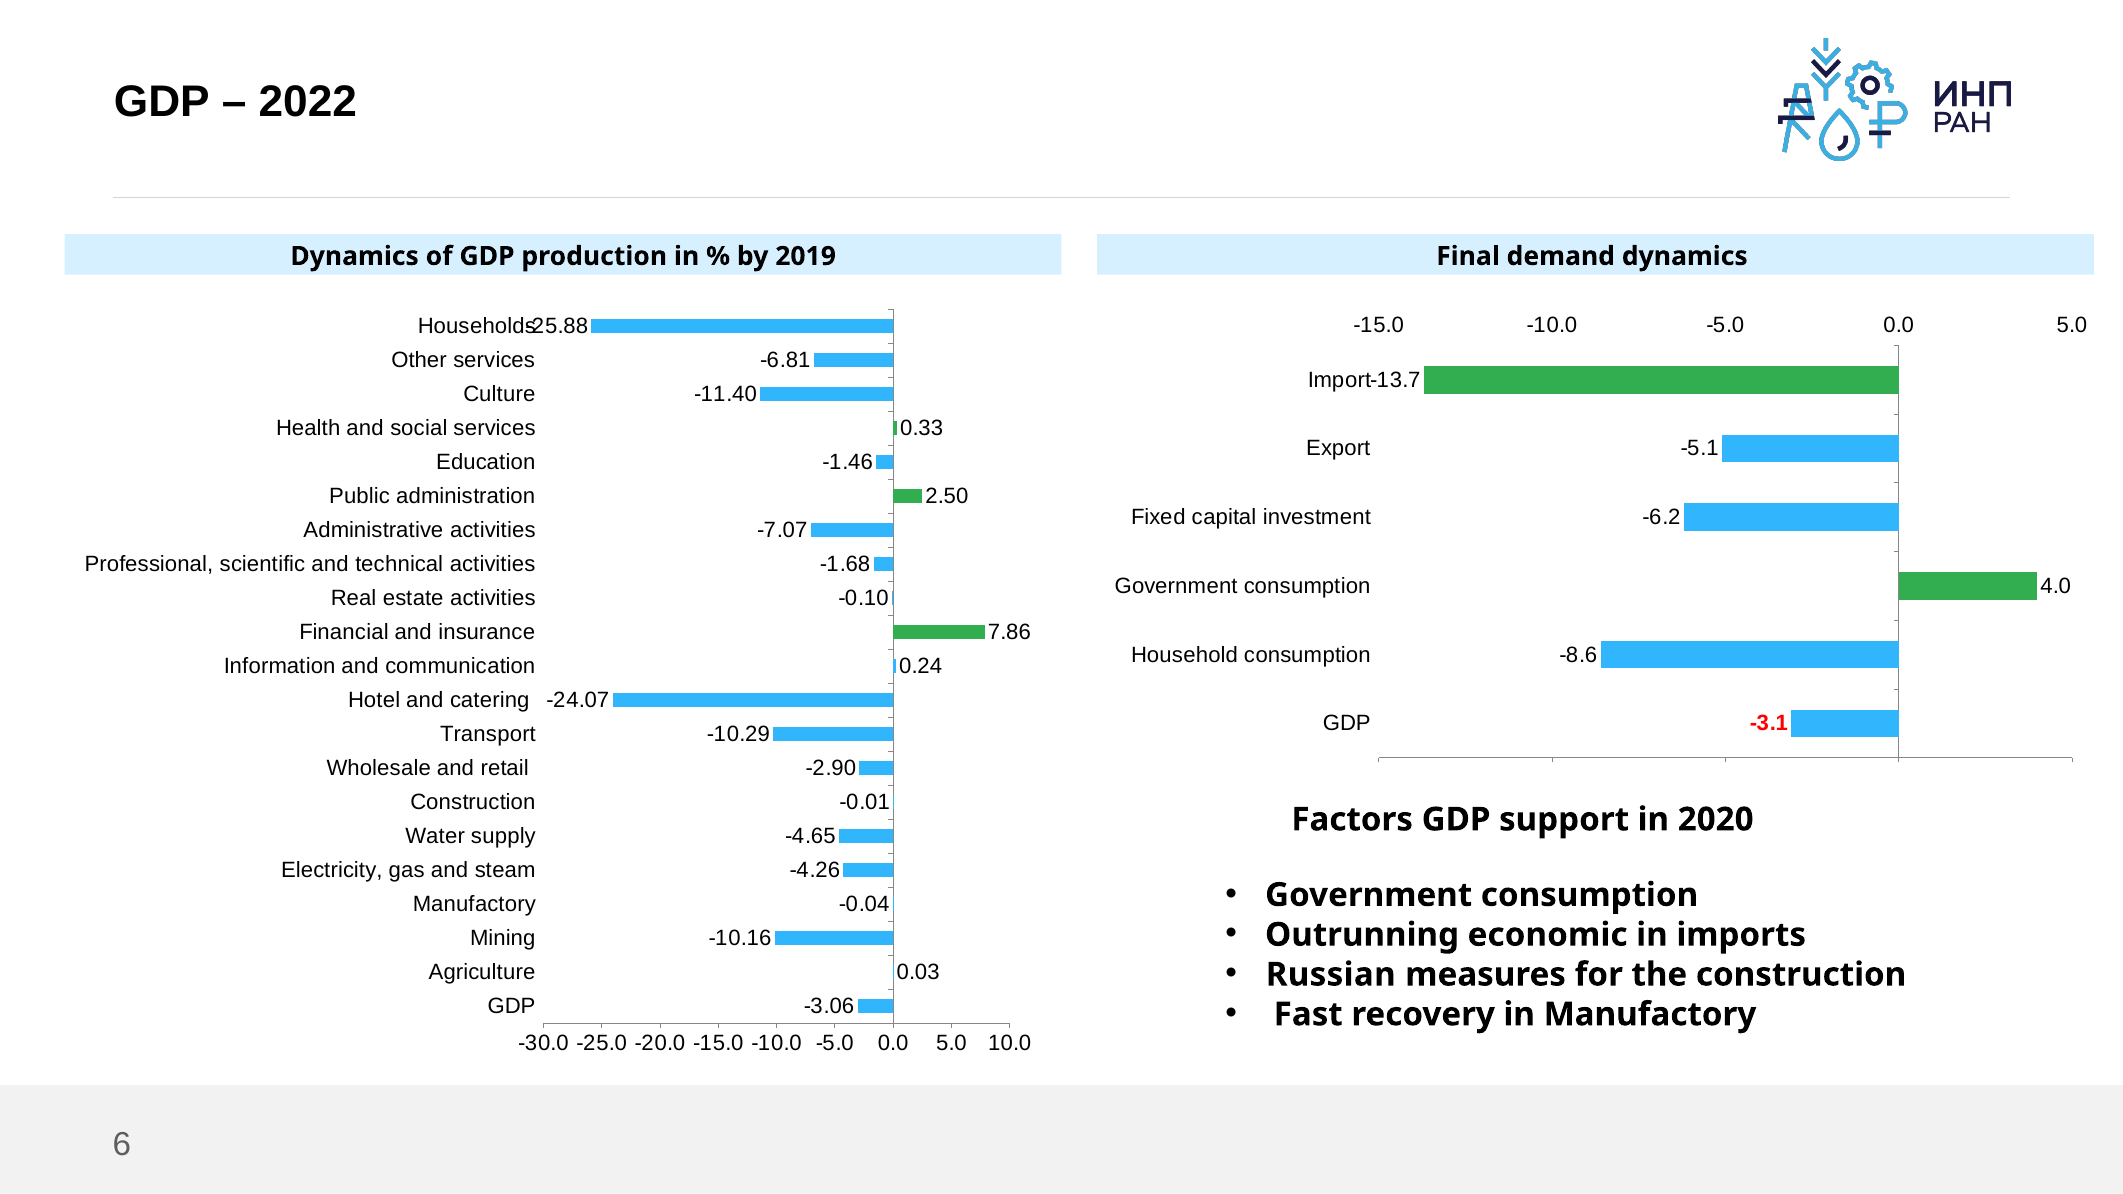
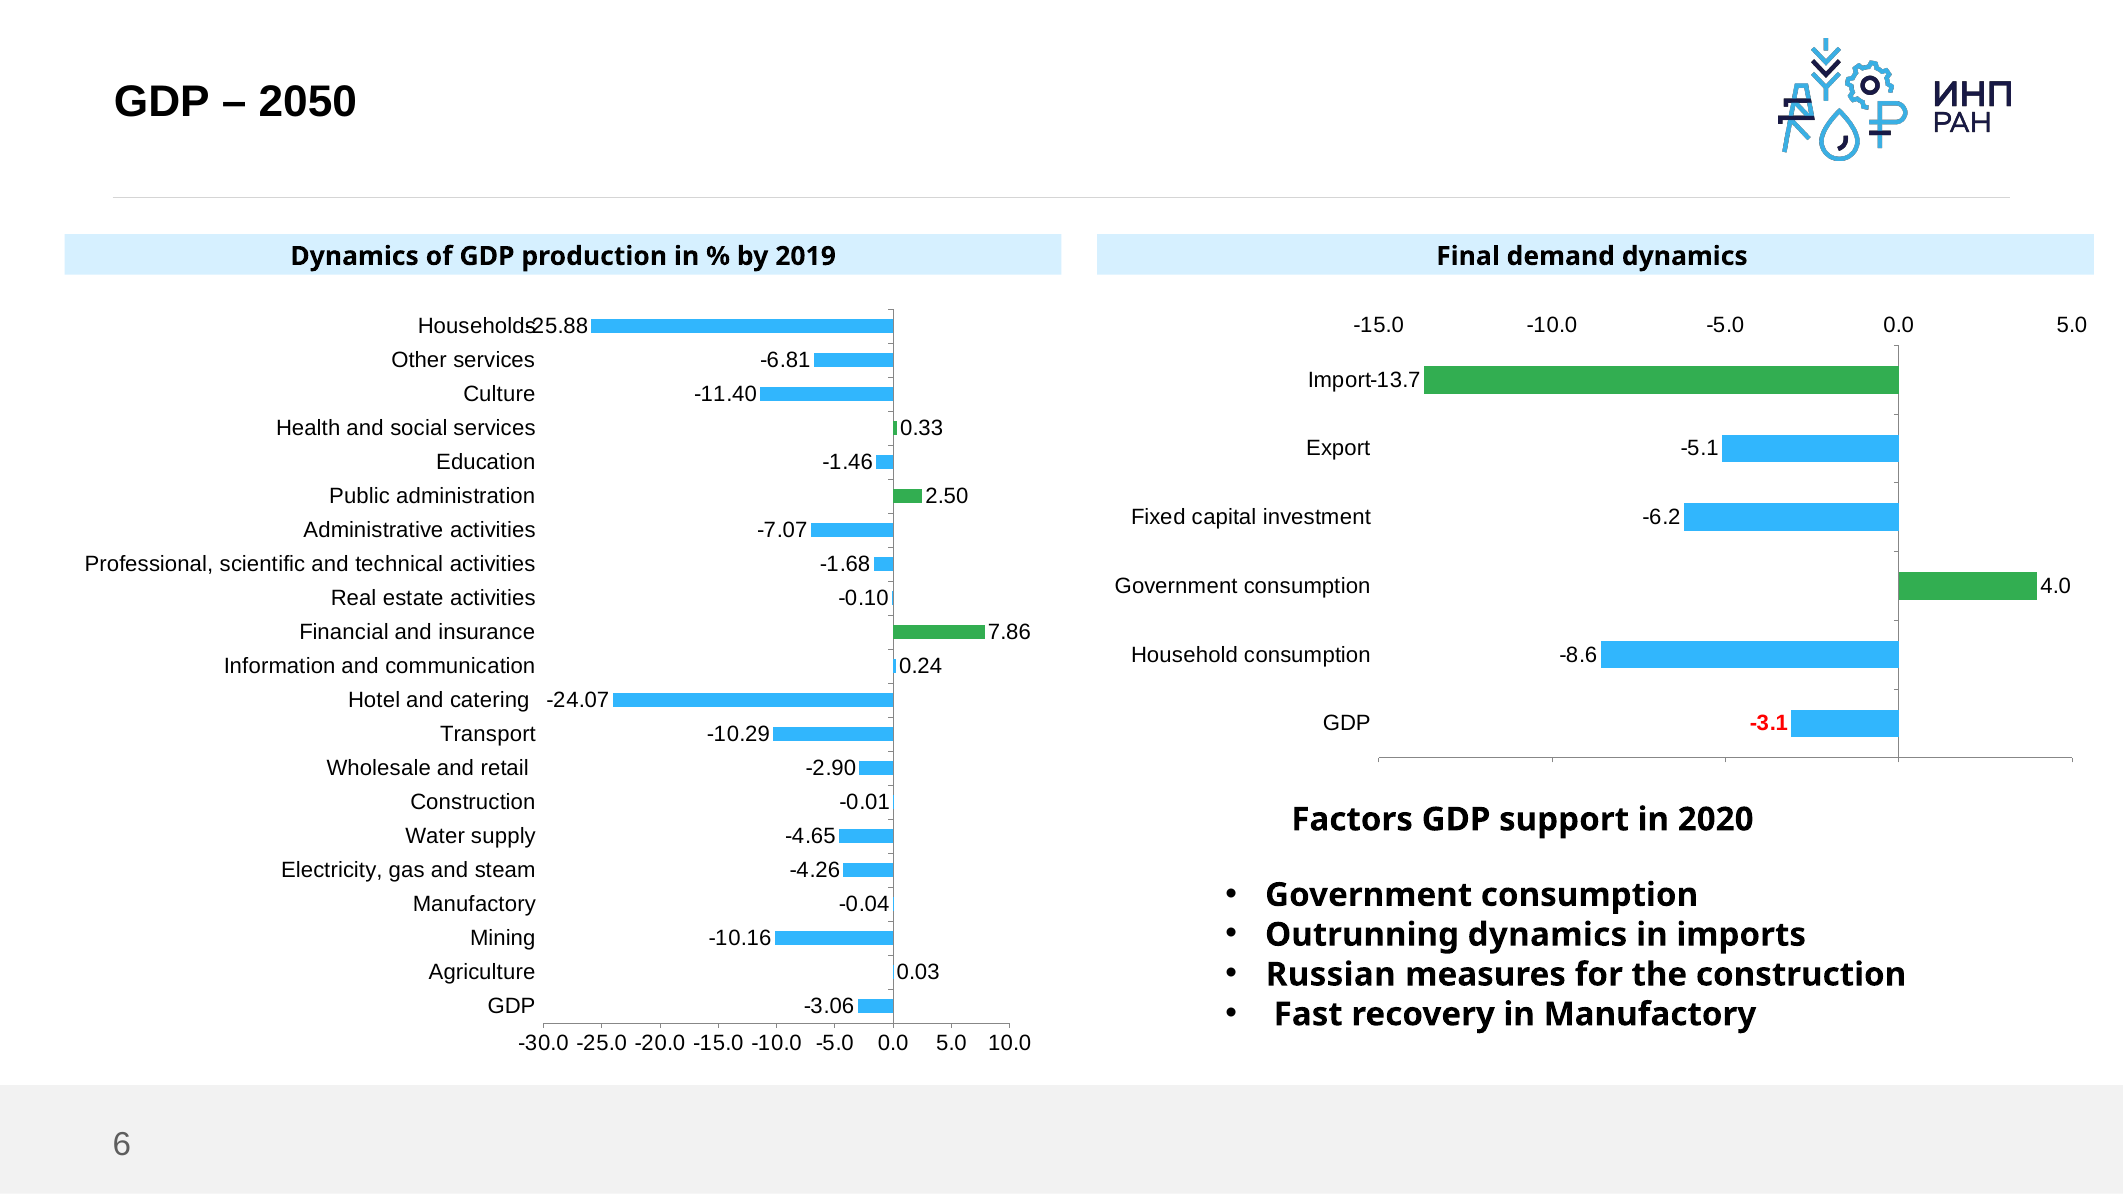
2022: 2022 -> 2050 (308, 102)
Outrunning economic: economic -> dynamics (1547, 935)
